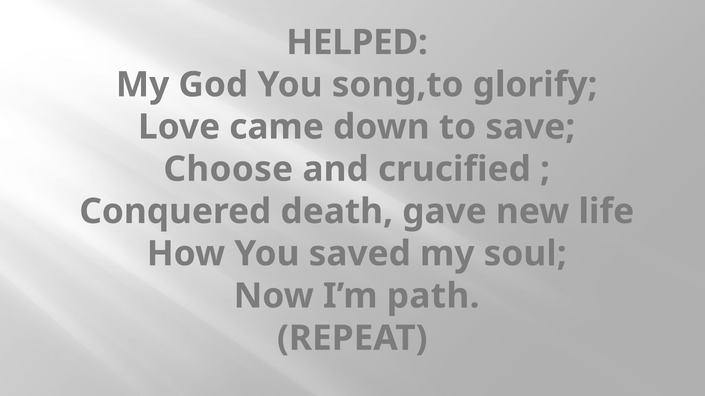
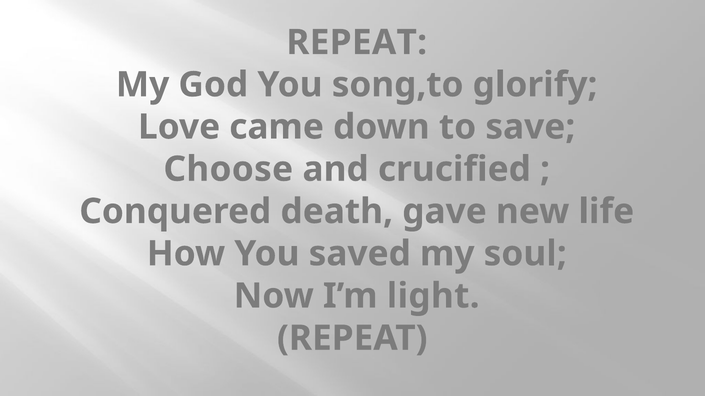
HELPED: HELPED -> REPEAT (357, 43)
path: path -> light (433, 296)
